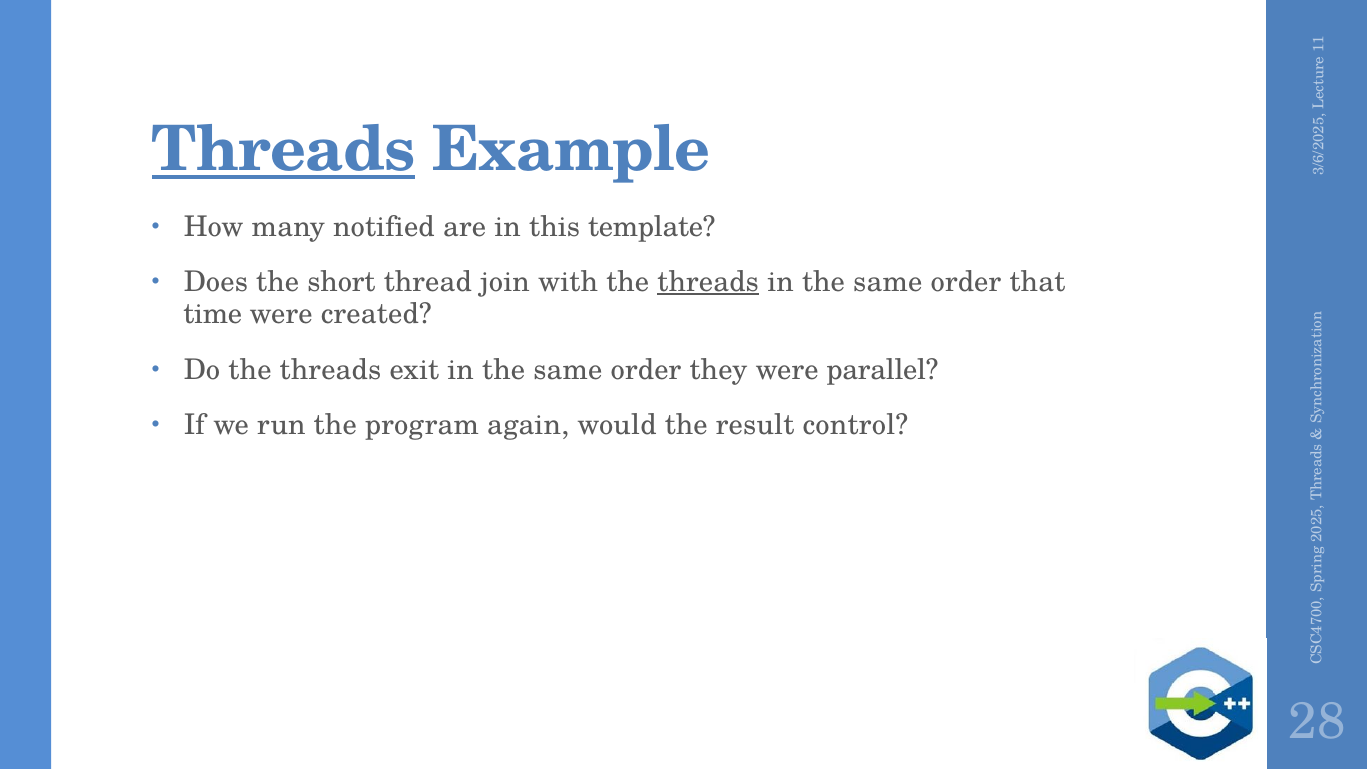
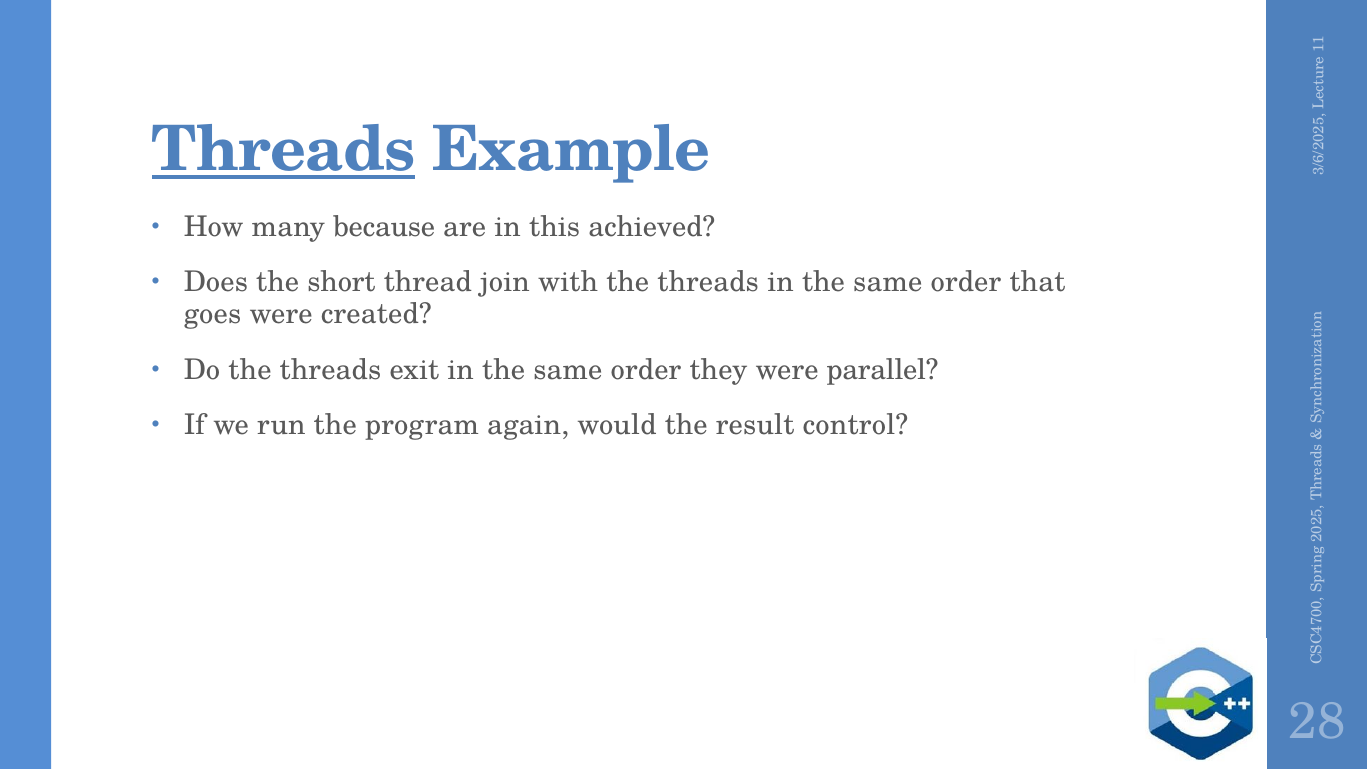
notified: notified -> because (384, 227)
template: template -> achieved (652, 227)
threads underline: present -> none (708, 282)
time: time -> goes (213, 315)
